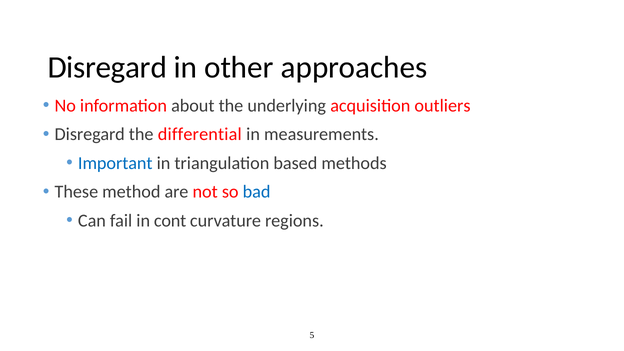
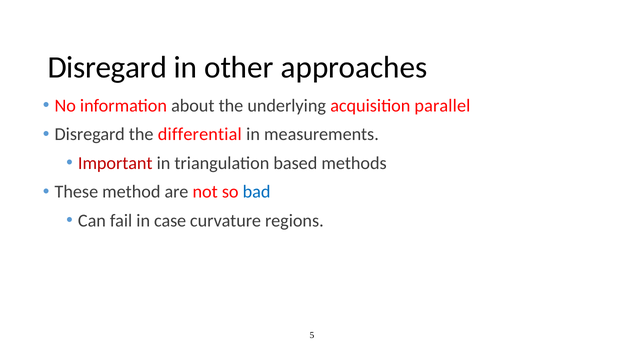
outliers: outliers -> parallel (442, 106)
Important colour: blue -> red (115, 163)
cont: cont -> case (170, 221)
